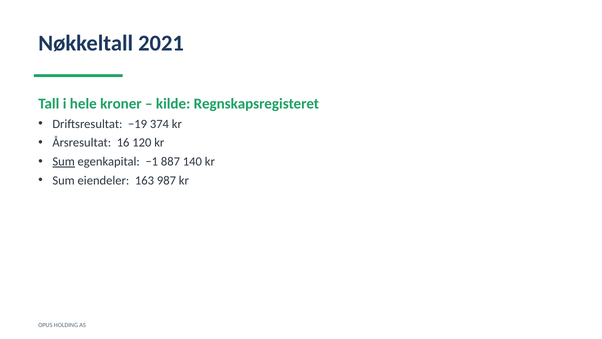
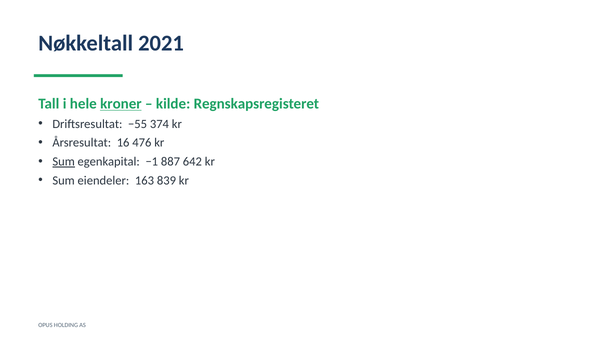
kroner underline: none -> present (121, 104)
−19: −19 -> −55 (138, 124)
120: 120 -> 476 (142, 143)
140: 140 -> 642 (192, 161)
987: 987 -> 839 (166, 180)
